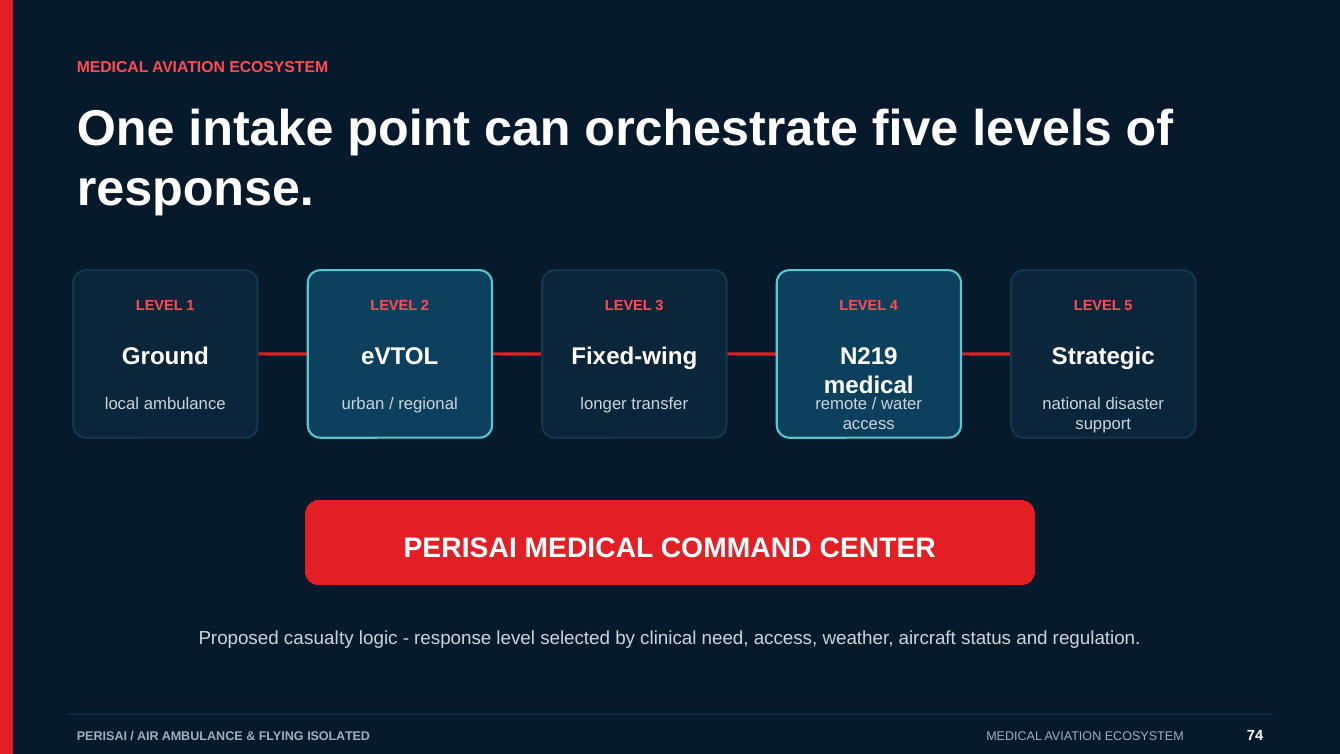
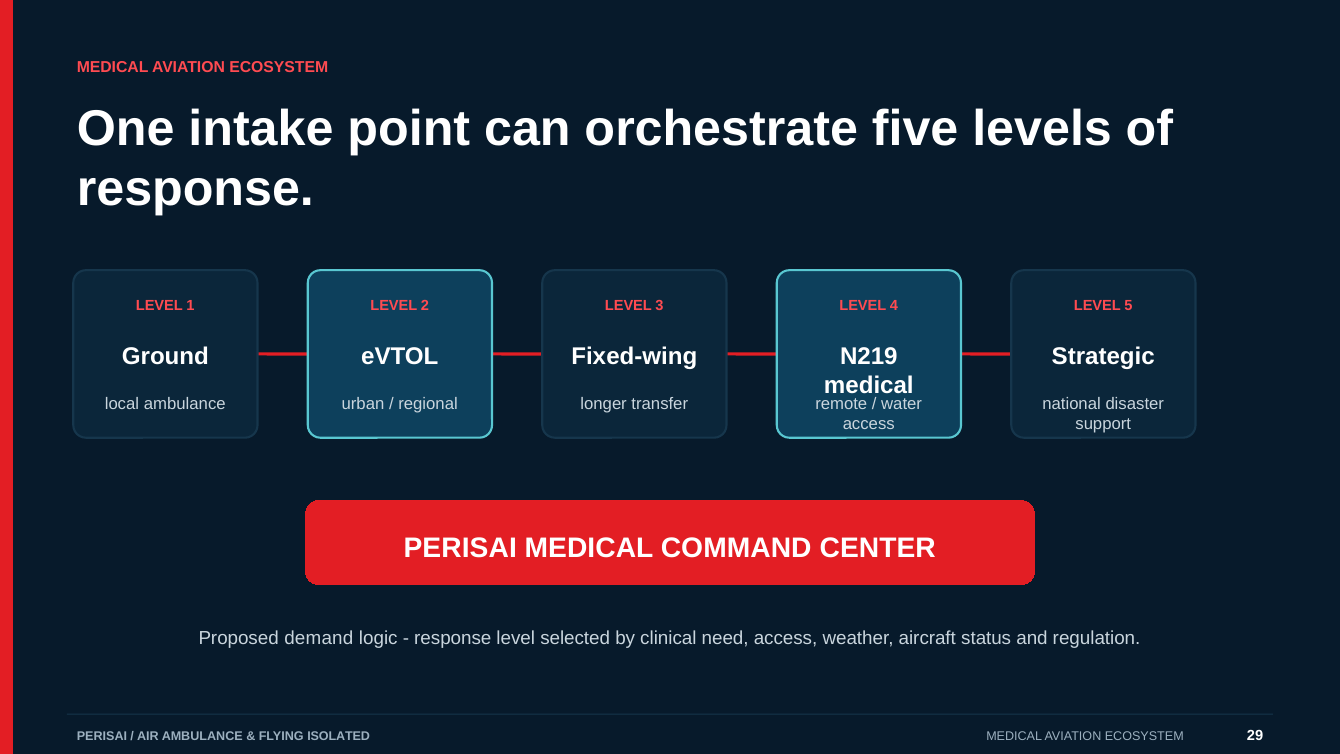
casualty: casualty -> demand (319, 638)
74: 74 -> 29 (1255, 735)
